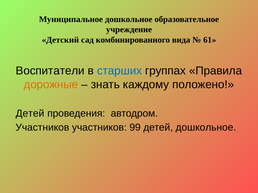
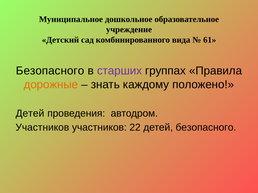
Воспитатели: Воспитатели -> Безопасного (50, 71)
старших colour: blue -> purple (120, 71)
99: 99 -> 22 (135, 128)
детей дошкольное: дошкольное -> безопасного (206, 128)
